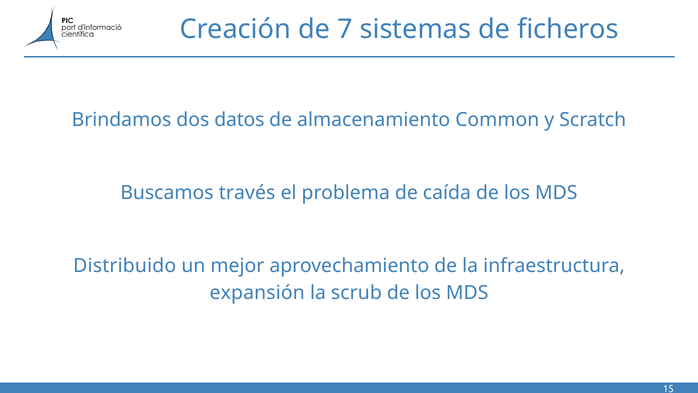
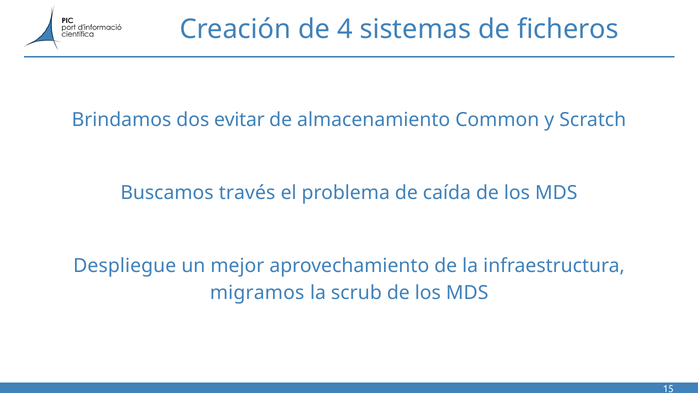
7: 7 -> 4 (345, 29)
datos: datos -> evitar (239, 120)
Distribuido: Distribuido -> Despliegue (125, 266)
expansión: expansión -> migramos (257, 292)
